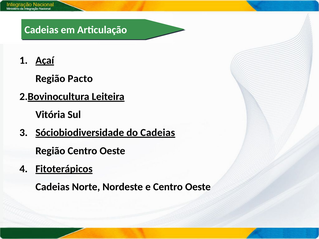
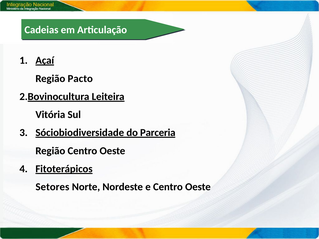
do Cadeias: Cadeias -> Parceria (158, 133)
Cadeias: Cadeias -> Setores (52, 187)
